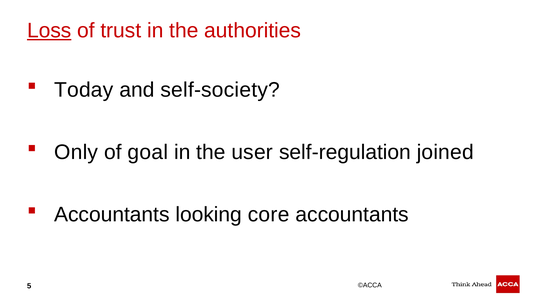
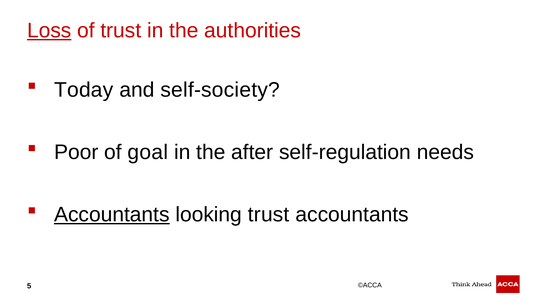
Only: Only -> Poor (76, 153)
user: user -> after (252, 153)
joined: joined -> needs (445, 153)
Accountants underline: none -> present (112, 215)
looking core: core -> trust (269, 215)
